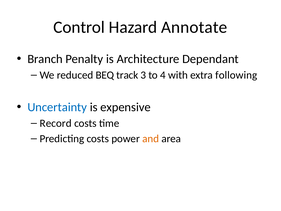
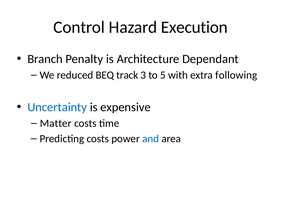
Annotate: Annotate -> Execution (194, 27)
4: 4 -> 5 (163, 75)
Record: Record -> Matter (56, 123)
and colour: orange -> blue (151, 139)
